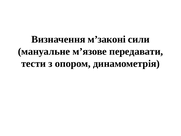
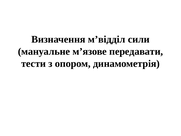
м’законі: м’законі -> м’відділ (107, 39)
